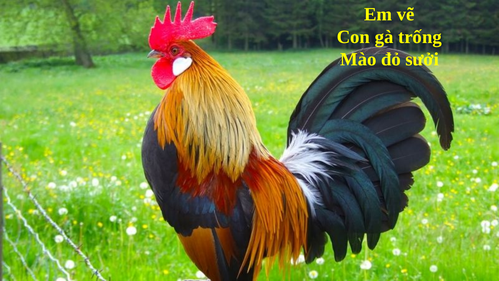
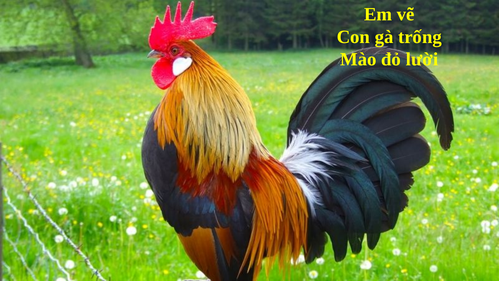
sưởi: sưởi -> lười (422, 59)
